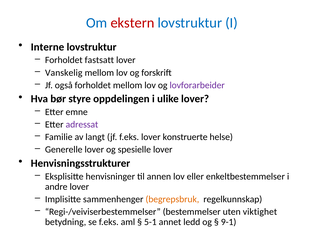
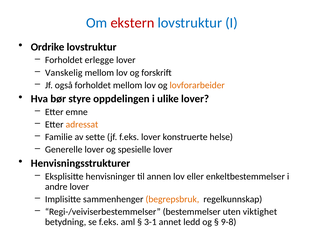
Interne: Interne -> Ordrike (48, 47)
fastsatt: fastsatt -> erlegge (99, 60)
lovforarbeider colour: purple -> orange (197, 85)
adressat colour: purple -> orange (82, 125)
langt: langt -> sette (95, 137)
5-1: 5-1 -> 3-1 (150, 222)
9-1: 9-1 -> 9-8 (229, 222)
